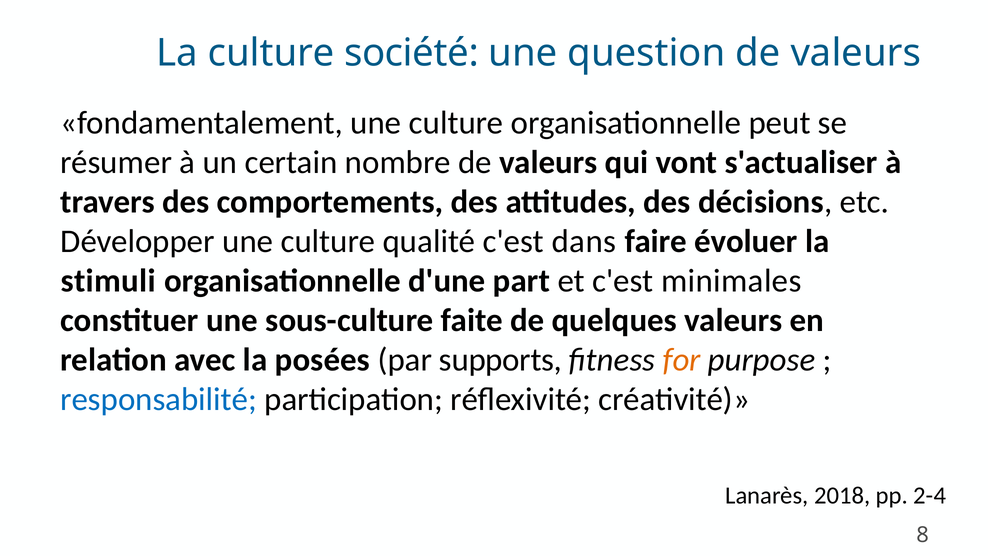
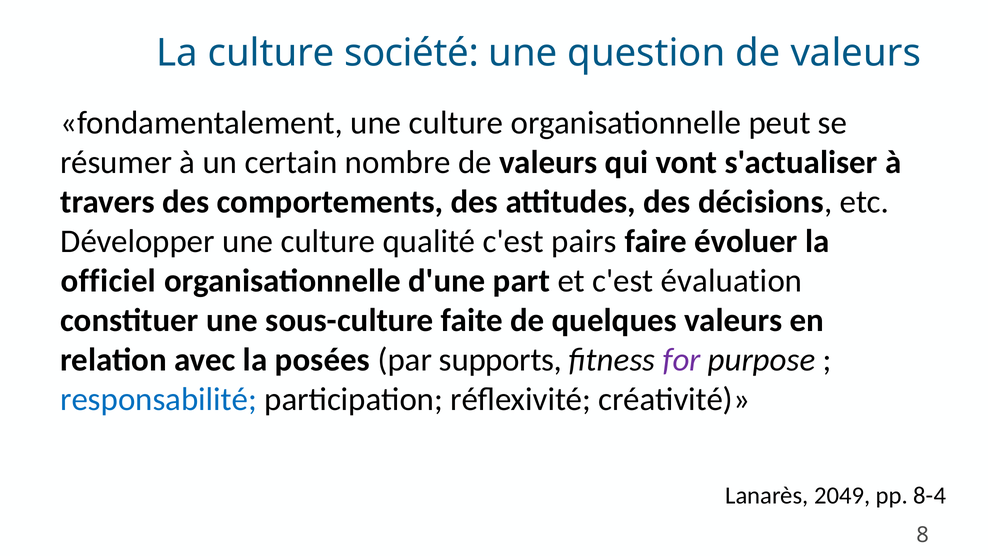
dans: dans -> pairs (584, 241)
stimuli: stimuli -> officiel (108, 281)
minimales: minimales -> évaluation (732, 281)
for colour: orange -> purple (682, 360)
2018: 2018 -> 2049 (842, 495)
2-4: 2-4 -> 8-4 (930, 495)
